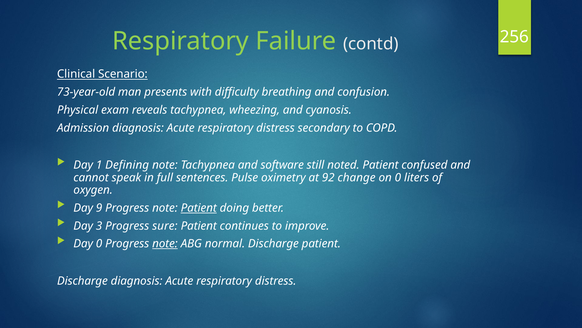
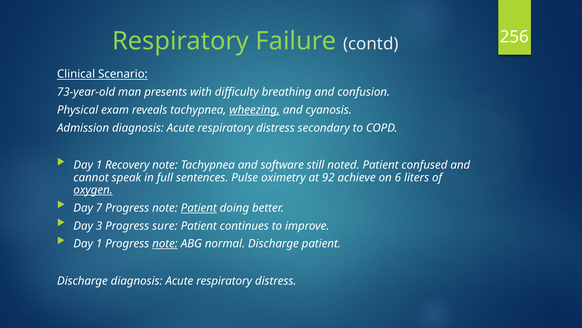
wheezing underline: none -> present (255, 110)
Defining: Defining -> Recovery (127, 165)
change: change -> achieve (357, 177)
on 0: 0 -> 6 (398, 177)
oxygen underline: none -> present (93, 190)
9: 9 -> 7 (99, 208)
0: 0 -> 1 (99, 243)
